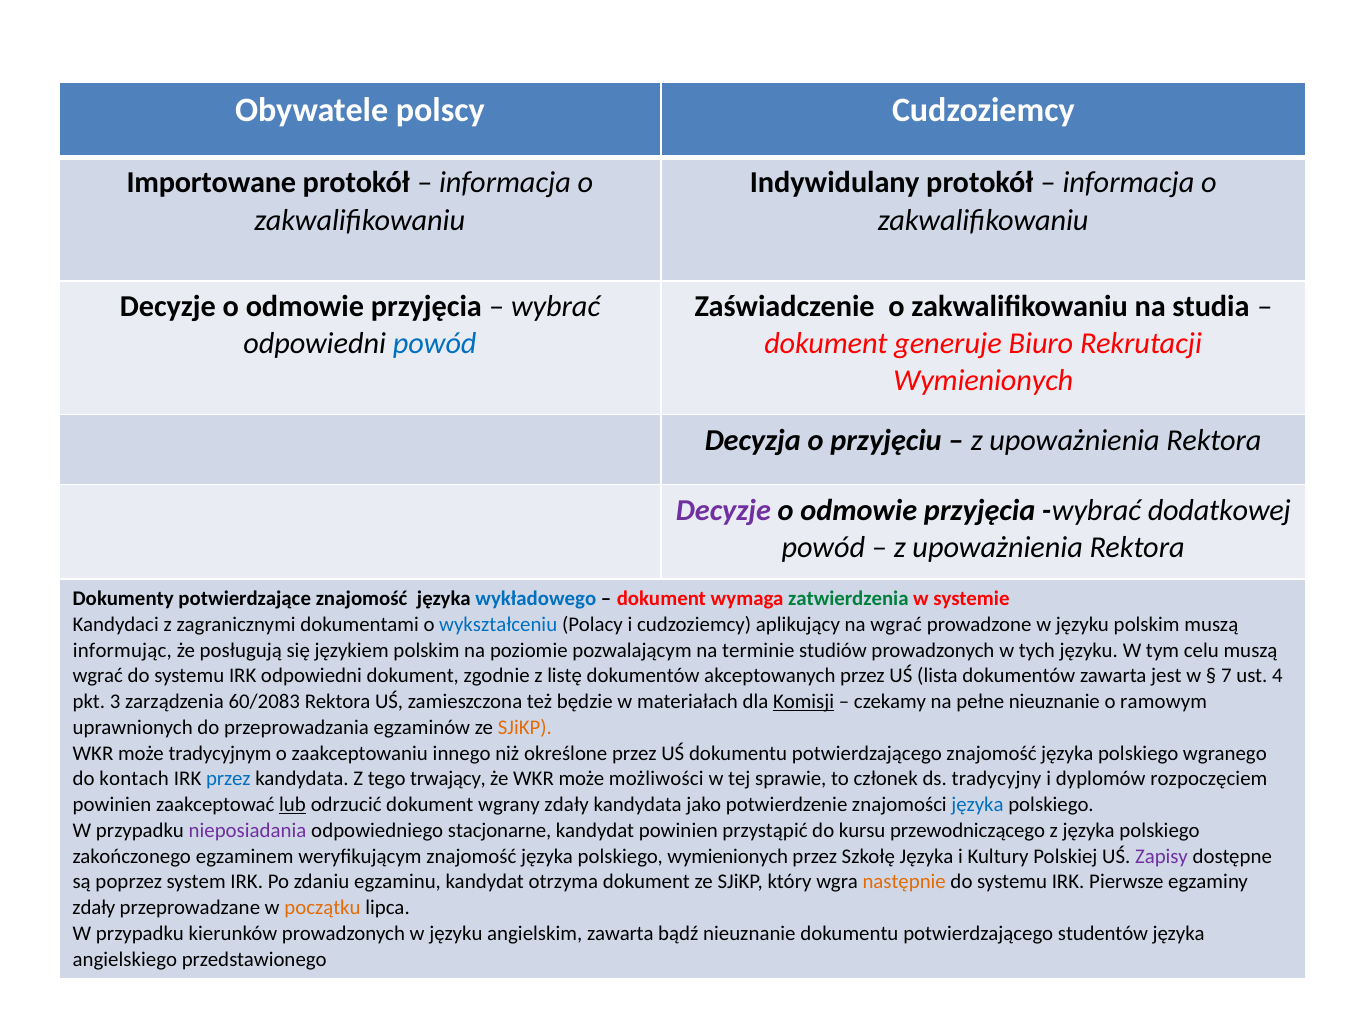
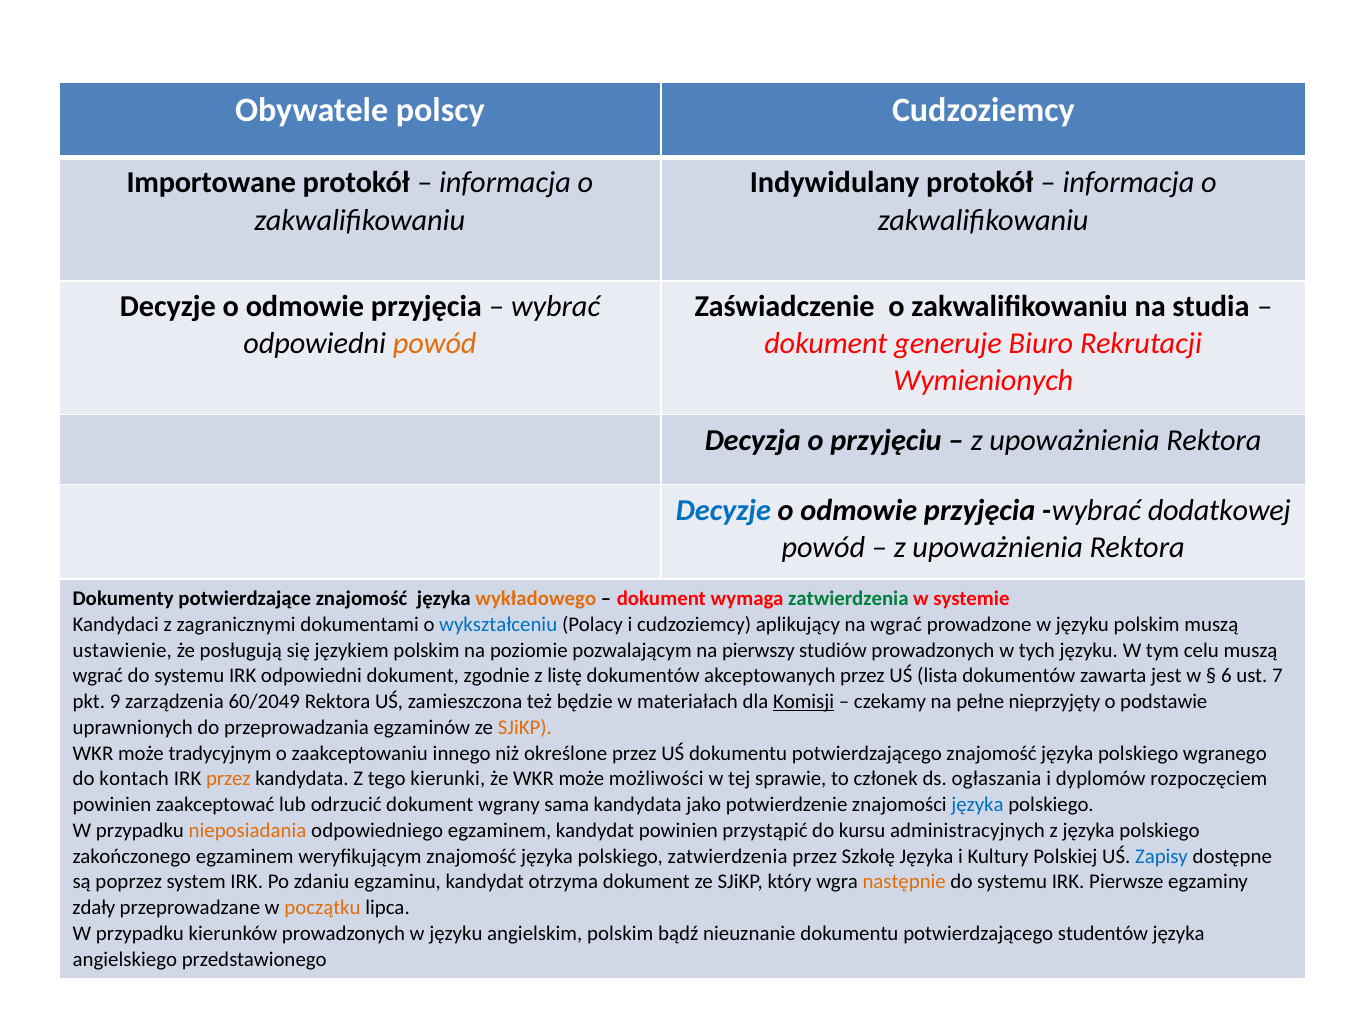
powód colour: blue -> orange (435, 343)
Decyzje colour: purple -> blue (723, 510)
wykładowego colour: blue -> orange (536, 599)
informując: informując -> ustawienie (122, 650)
terminie: terminie -> pierwszy (758, 650)
7: 7 -> 6 (1226, 676)
4: 4 -> 7 (1277, 676)
3: 3 -> 9 (115, 702)
60/2083: 60/2083 -> 60/2049 (264, 702)
pełne nieuznanie: nieuznanie -> nieprzyjęty (1054, 702)
ramowym: ramowym -> podstawie (1164, 702)
przez colour: blue -> orange (228, 779)
trwający: trwający -> kierunki (448, 779)
tradycyjny: tradycyjny -> ogłaszania (996, 779)
lub underline: present -> none (293, 805)
wgrany zdały: zdały -> sama (567, 805)
nieposiadania colour: purple -> orange (248, 830)
odpowiedniego stacjonarne: stacjonarne -> egzaminem (500, 830)
przewodniczącego: przewodniczącego -> administracyjnych (968, 830)
polskiego wymienionych: wymienionych -> zatwierdzenia (728, 856)
Zapisy colour: purple -> blue (1162, 856)
angielskim zawarta: zawarta -> polskim (620, 933)
